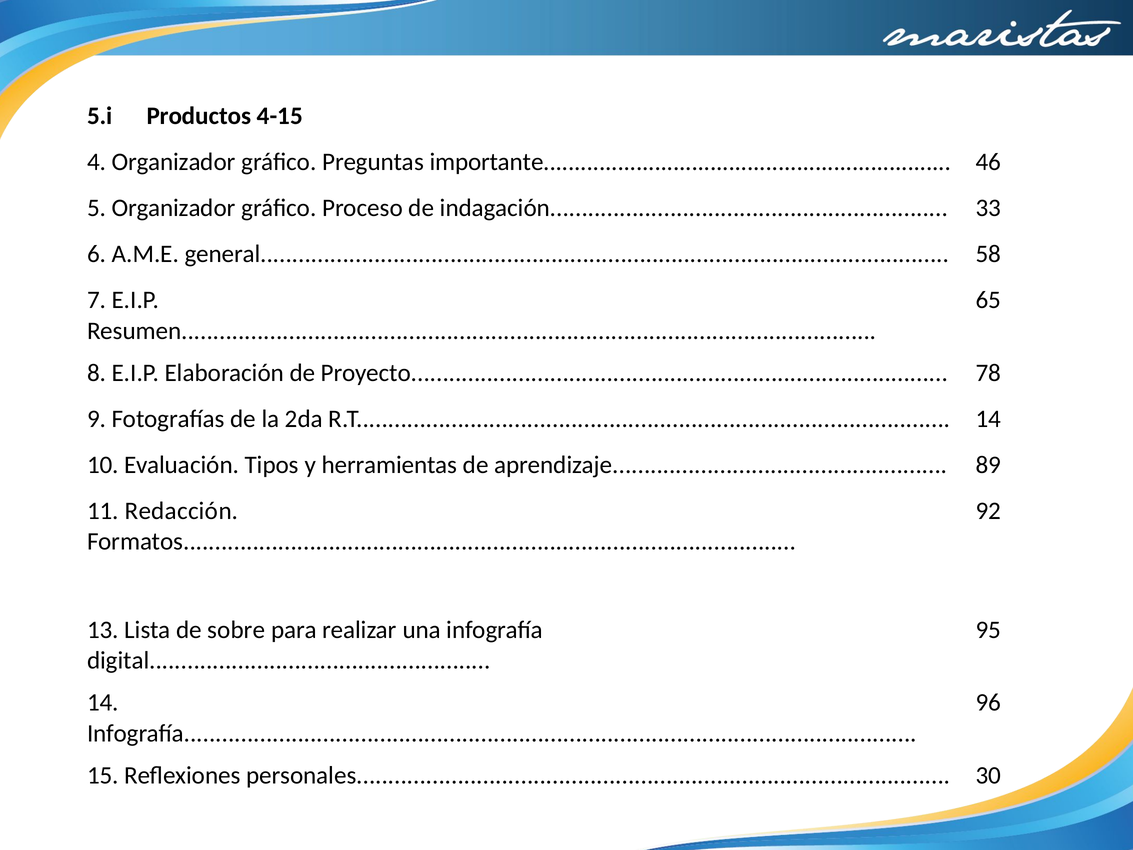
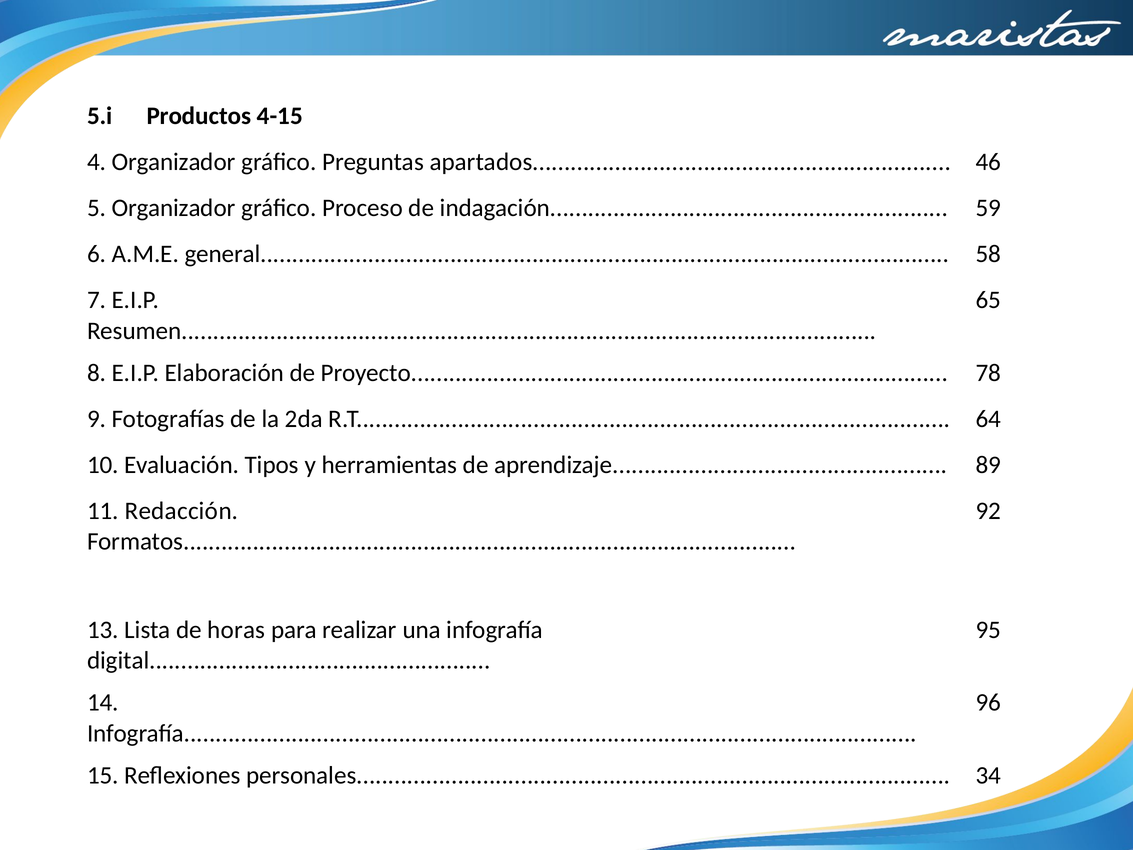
importante: importante -> apartados (690, 162)
33: 33 -> 59 (988, 208)
R.T 14: 14 -> 64 (988, 419)
sobre: sobre -> horas (236, 630)
30: 30 -> 34 (988, 775)
